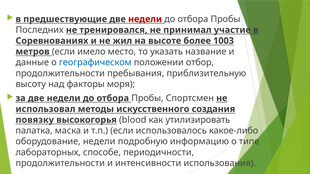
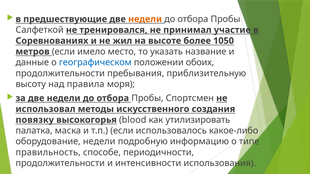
недели colour: red -> orange (145, 19)
Последних: Последних -> Салфеткой (40, 30)
1003: 1003 -> 1050 (224, 41)
отбор: отбор -> обоих (200, 63)
факторы: факторы -> правила (86, 84)
лабораторных: лабораторных -> правильность (48, 153)
